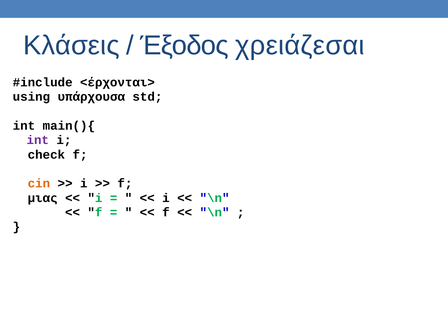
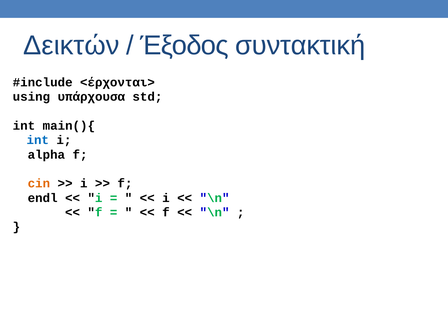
Κλάσεις: Κλάσεις -> Δεικτών (71, 46)
χρειάζεσαι: χρειάζεσαι -> συντακτική (300, 46)
int colour: purple -> blue (38, 140)
check: check -> alpha (46, 155)
μιας: μιας -> endl (43, 198)
